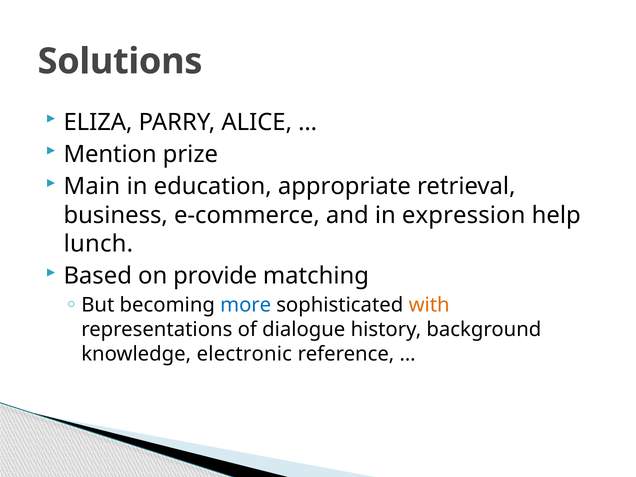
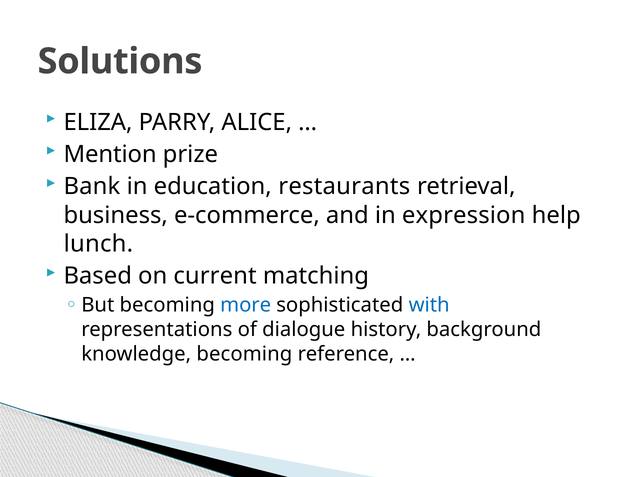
Main: Main -> Bank (92, 187)
appropriate: appropriate -> restaurants (344, 187)
provide: provide -> current (215, 276)
with colour: orange -> blue (429, 305)
knowledge electronic: electronic -> becoming (244, 354)
